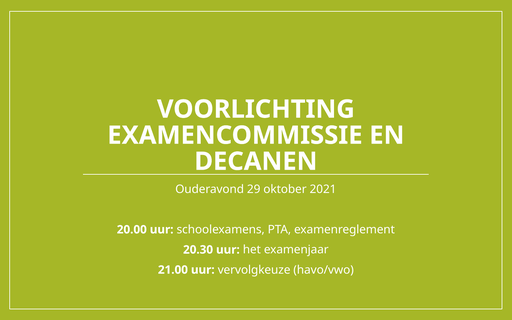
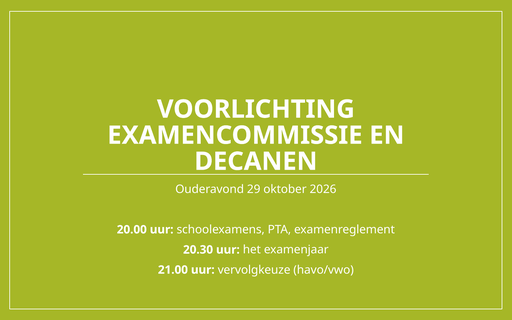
2021: 2021 -> 2026 (323, 189)
